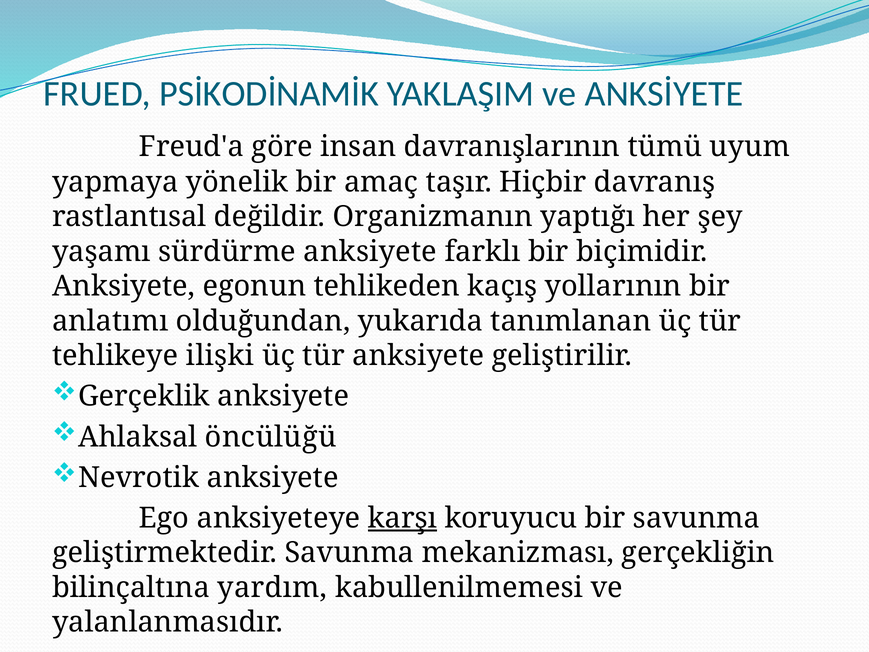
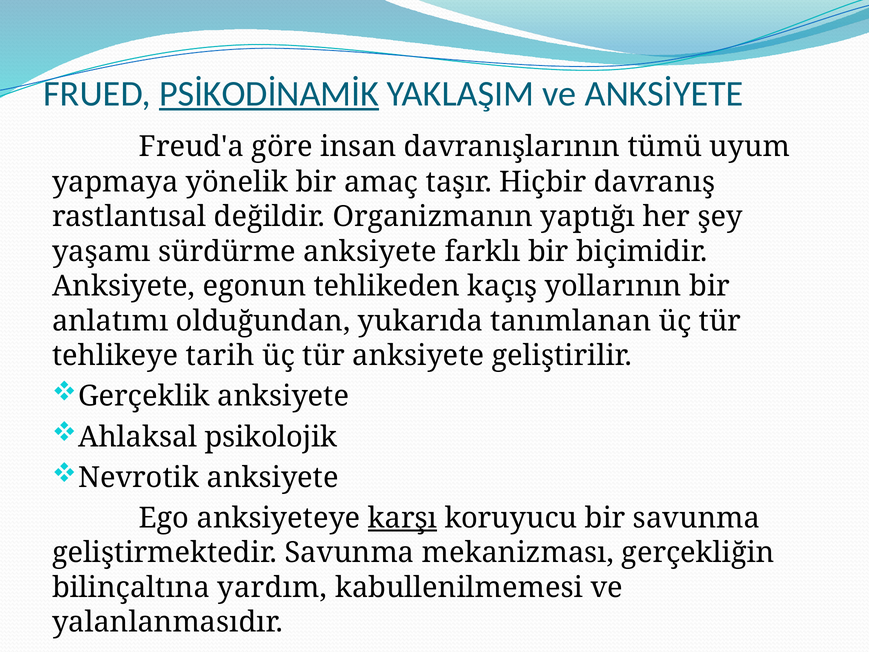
PSİKODİNAMİK underline: none -> present (269, 94)
ilişki: ilişki -> tarih (220, 356)
öncülüğü: öncülüğü -> psikolojik (271, 437)
